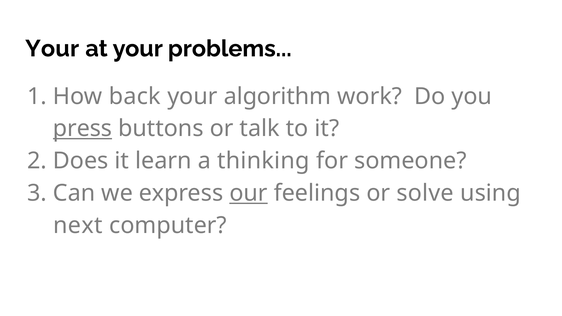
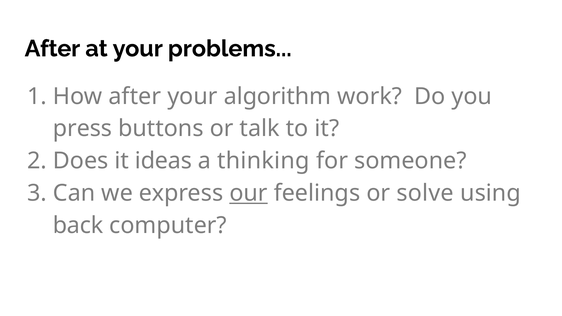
Your: Your -> After (52, 49)
How back: back -> after (135, 96)
press underline: present -> none (83, 129)
learn: learn -> ideas (164, 161)
next: next -> back (78, 226)
